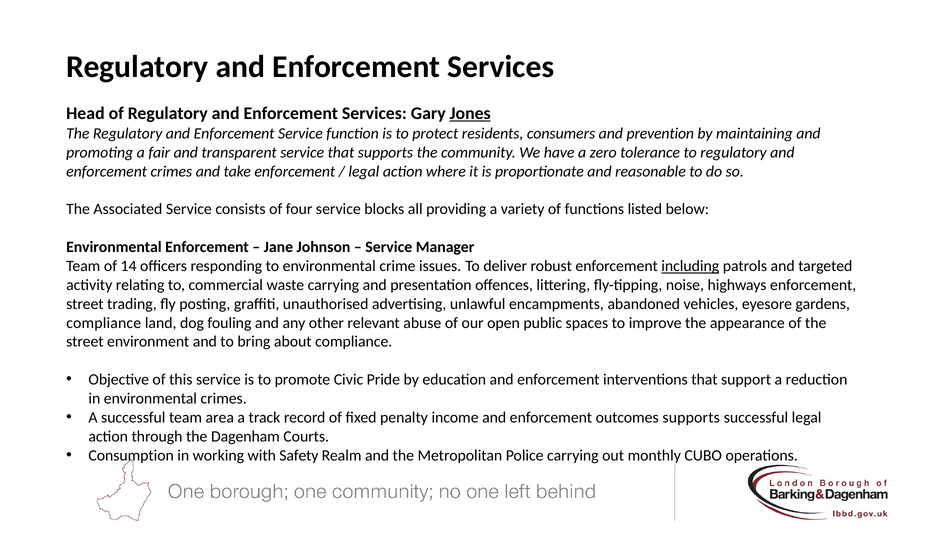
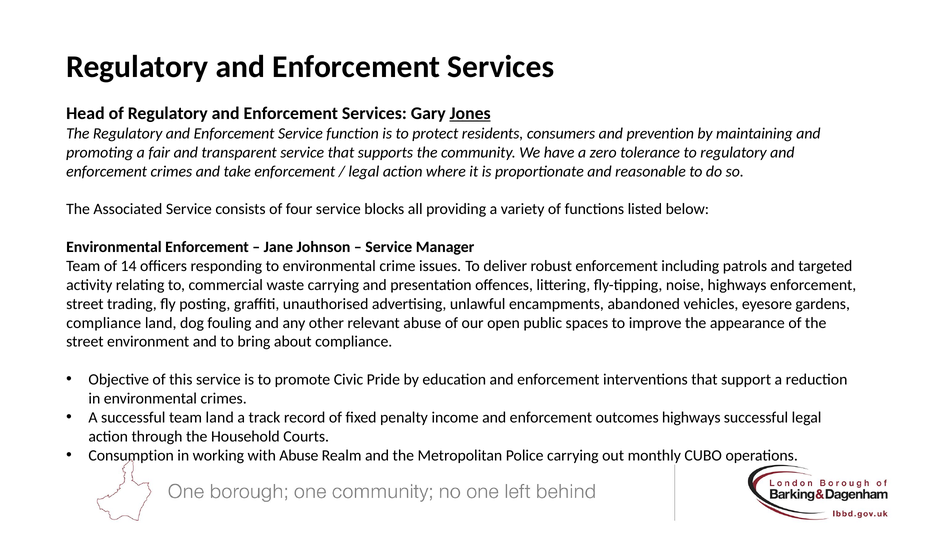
including underline: present -> none (690, 266)
team area: area -> land (220, 418)
outcomes supports: supports -> highways (691, 418)
Dagenham: Dagenham -> Household (245, 437)
with Safety: Safety -> Abuse (299, 456)
